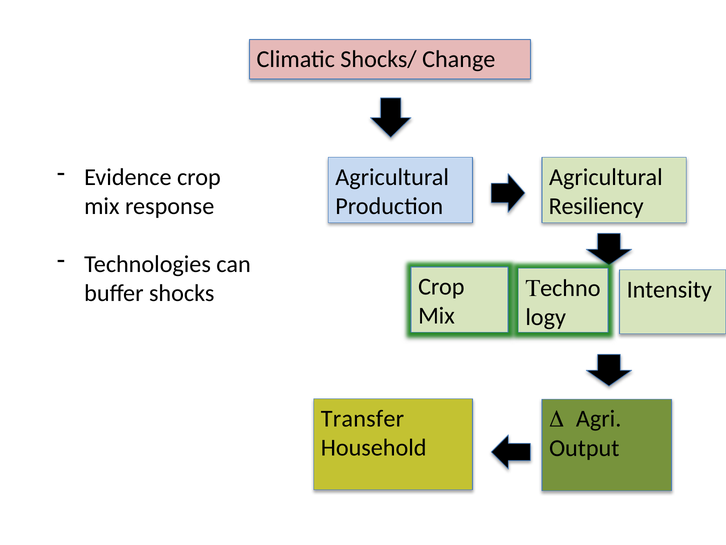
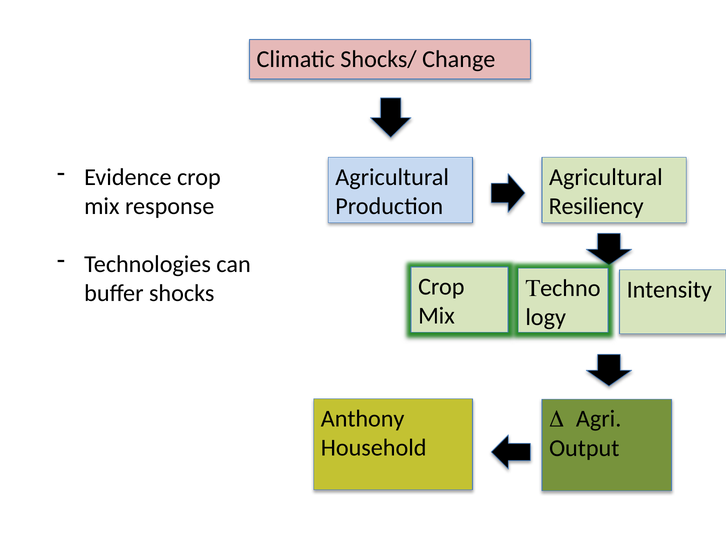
Transfer: Transfer -> Anthony (363, 418)
